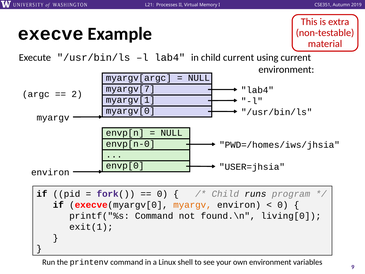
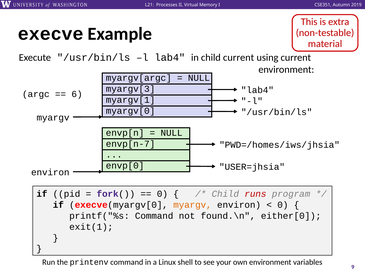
myargv[7: myargv[7 -> myargv[3 (130, 89)
2: 2 -> 6 (77, 94)
envp[n-0: envp[n-0 -> envp[n-7 (130, 144)
runs colour: black -> red (255, 194)
living[0: living[0 -> either[0 (291, 216)
